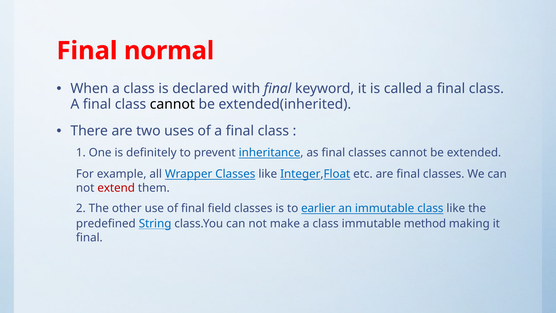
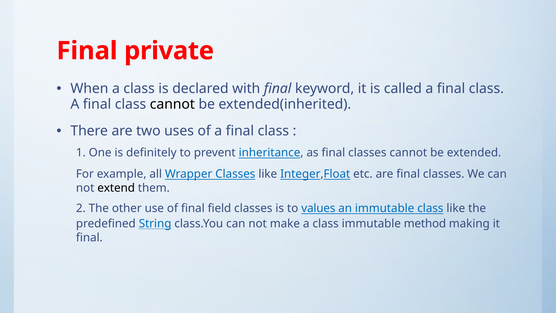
normal: normal -> private (169, 51)
extend colour: red -> black (116, 188)
earlier: earlier -> values (318, 208)
